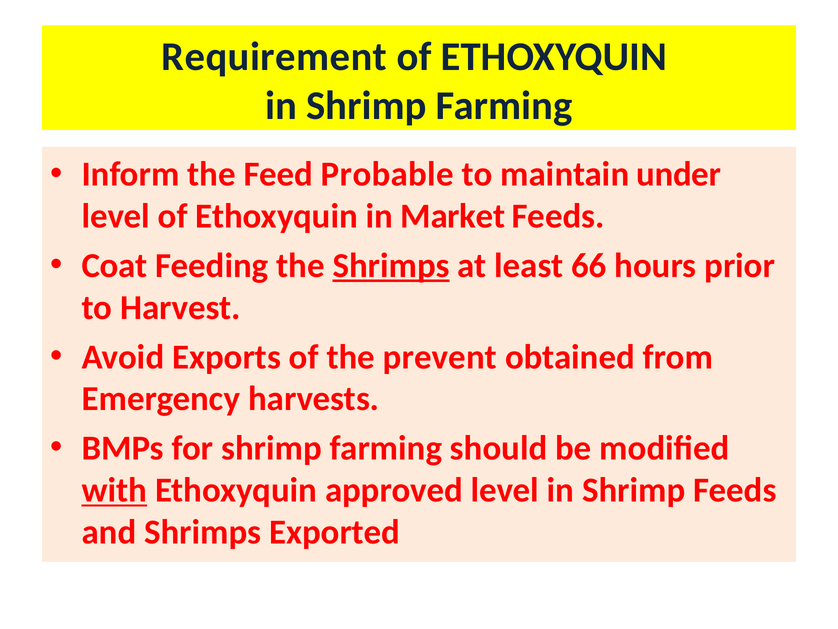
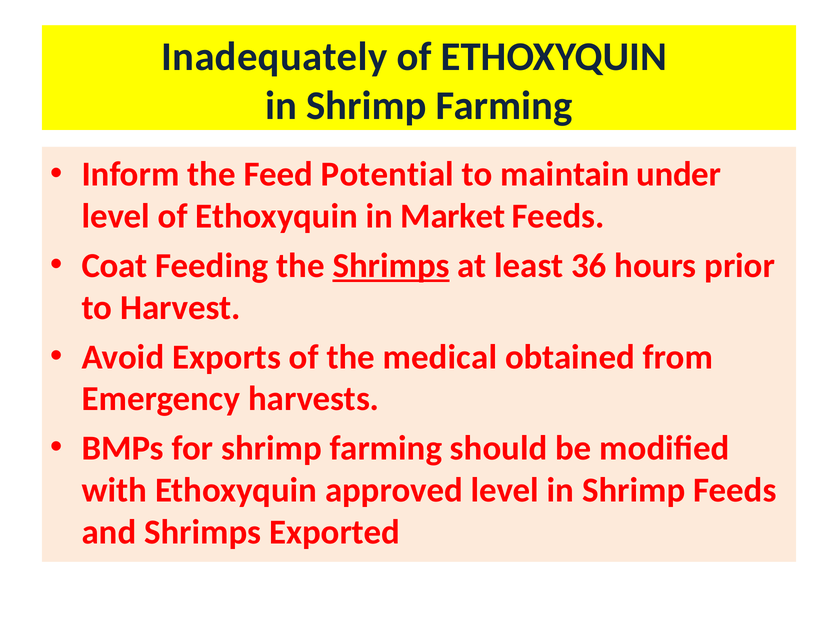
Requirement: Requirement -> Inadequately (274, 57)
Probable: Probable -> Potential (387, 174)
66: 66 -> 36 (589, 265)
prevent: prevent -> medical (440, 357)
with underline: present -> none (114, 490)
